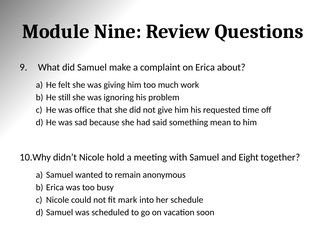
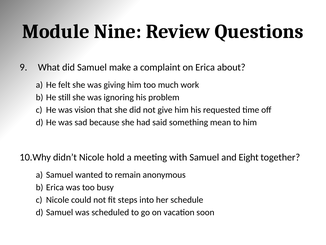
office: office -> vision (85, 110)
mark: mark -> steps (128, 199)
